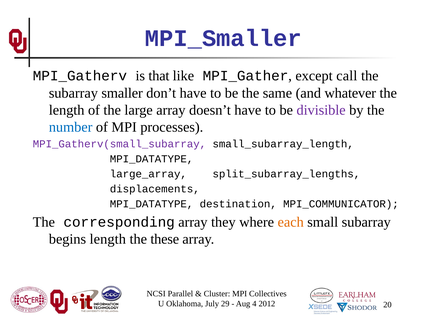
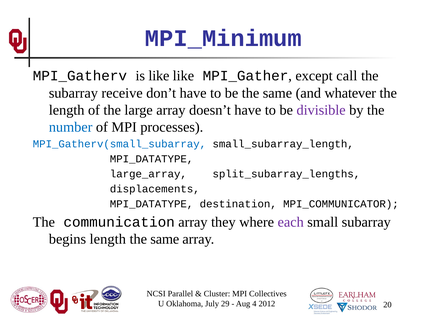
MPI_Smaller: MPI_Smaller -> MPI_Minimum (223, 38)
is that: that -> like (159, 76)
smaller: smaller -> receive (122, 93)
MPI_Gatherv(small_subarray colour: purple -> blue (119, 144)
corresponding: corresponding -> communication (119, 222)
each colour: orange -> purple (291, 222)
these: these -> same (165, 239)
